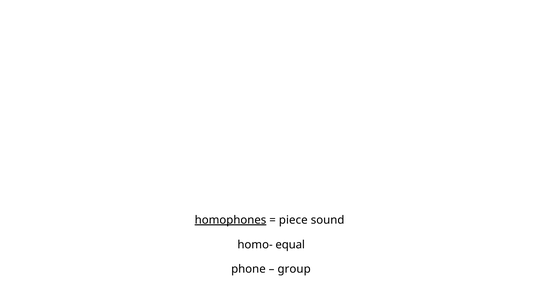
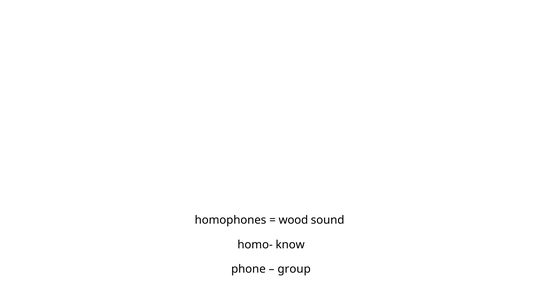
homophones underline: present -> none (231, 220)
piece: piece -> wood (293, 220)
equal: equal -> know (290, 245)
